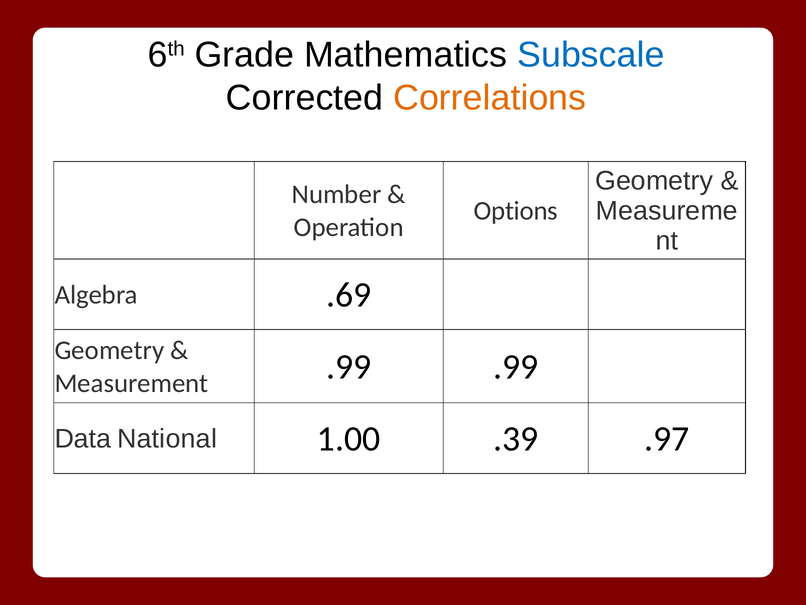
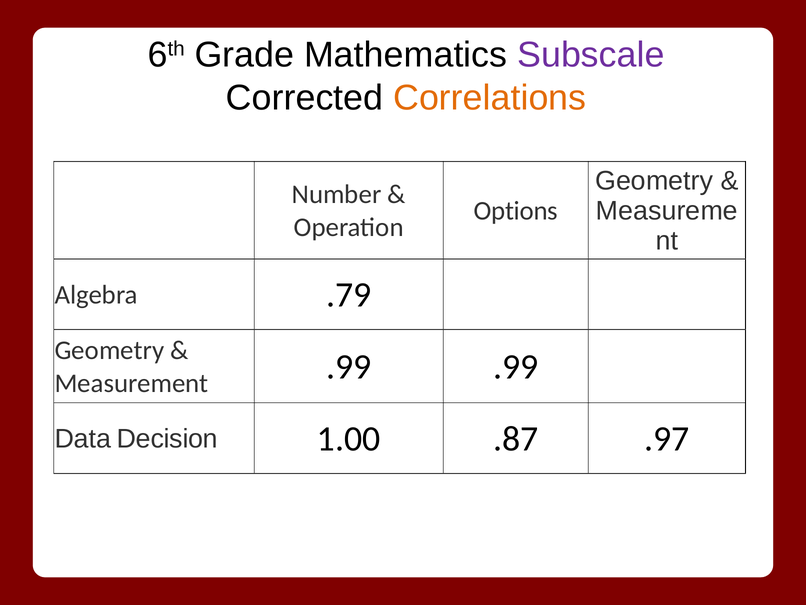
Subscale colour: blue -> purple (591, 55)
.69: .69 -> .79 (349, 295)
National: National -> Decision (167, 439)
.39: .39 -> .87 (516, 438)
